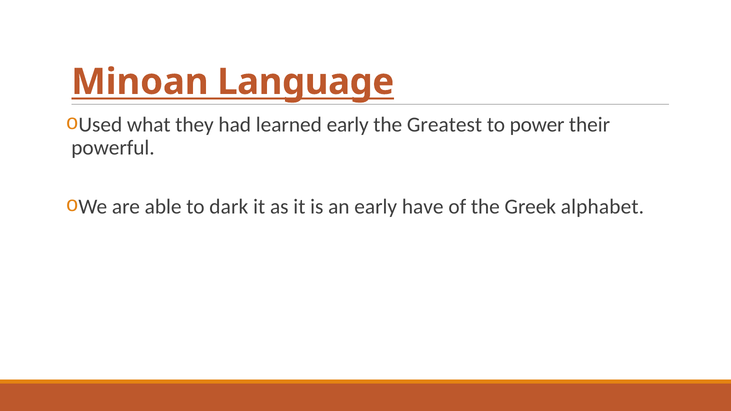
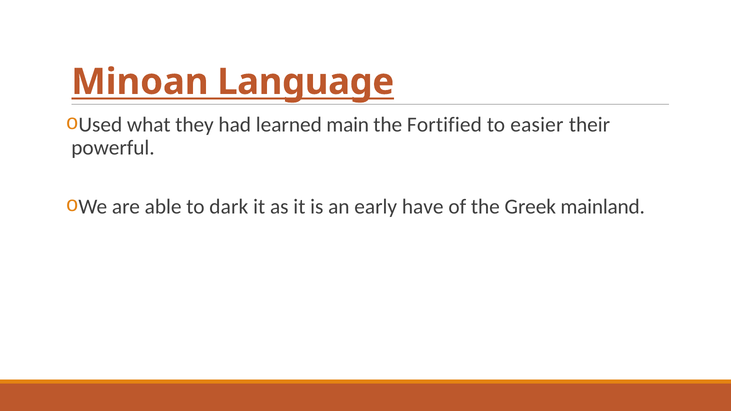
learned early: early -> main (348, 125)
Greatest: Greatest -> Fortified (444, 125)
power: power -> easier (537, 125)
alphabet: alphabet -> mainland (603, 207)
